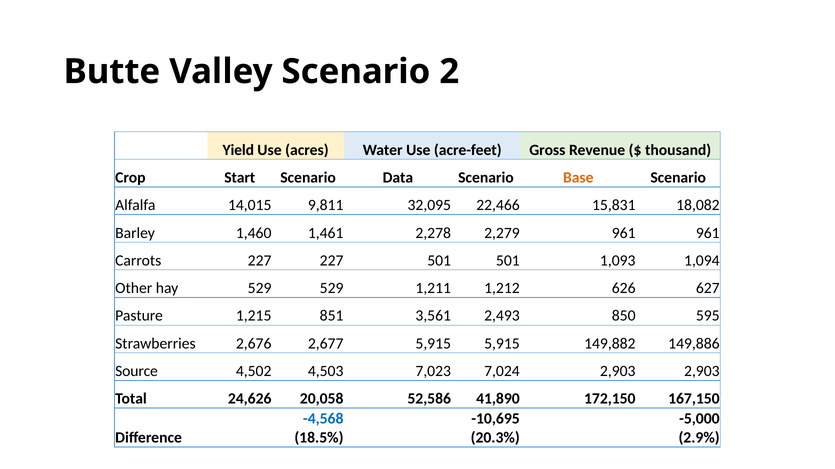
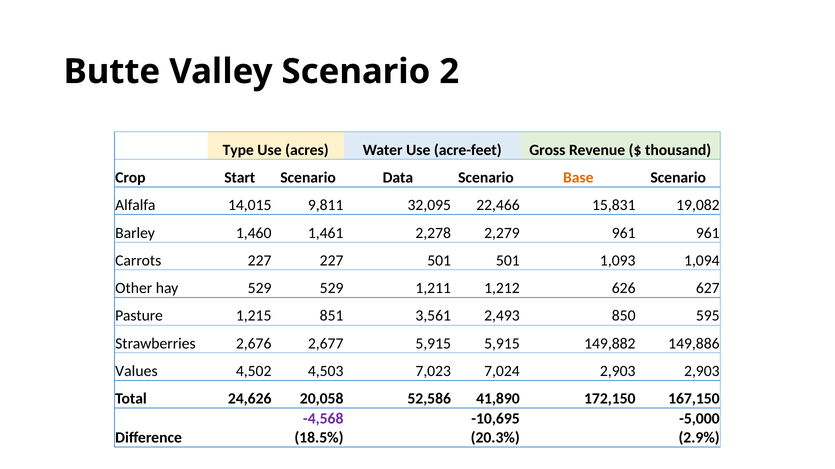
Yield: Yield -> Type (238, 150)
18,082: 18,082 -> 19,082 (698, 206)
Source: Source -> Values (136, 372)
-4,568 colour: blue -> purple (323, 419)
